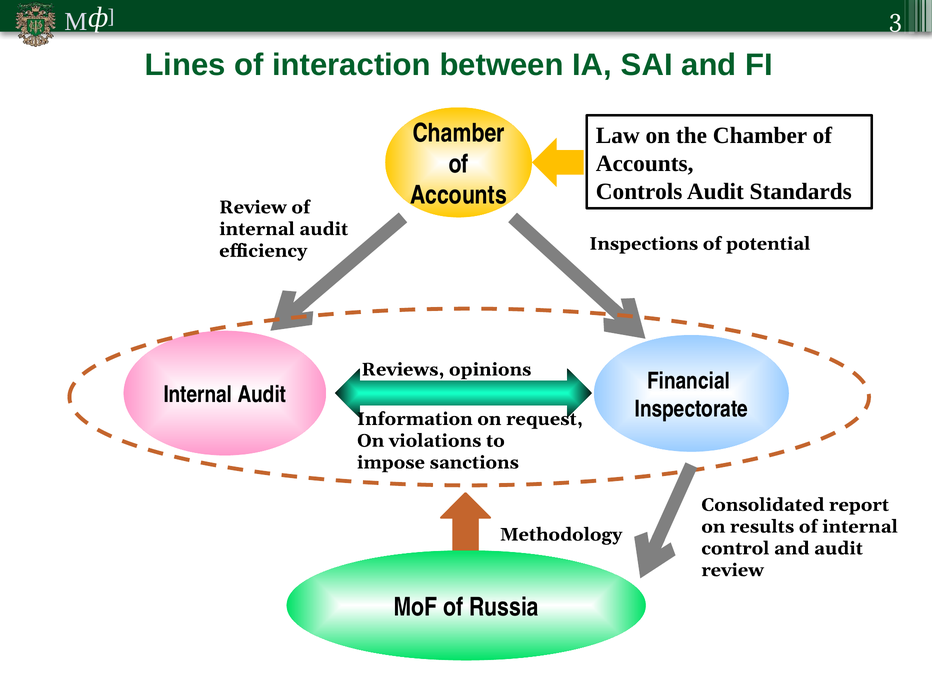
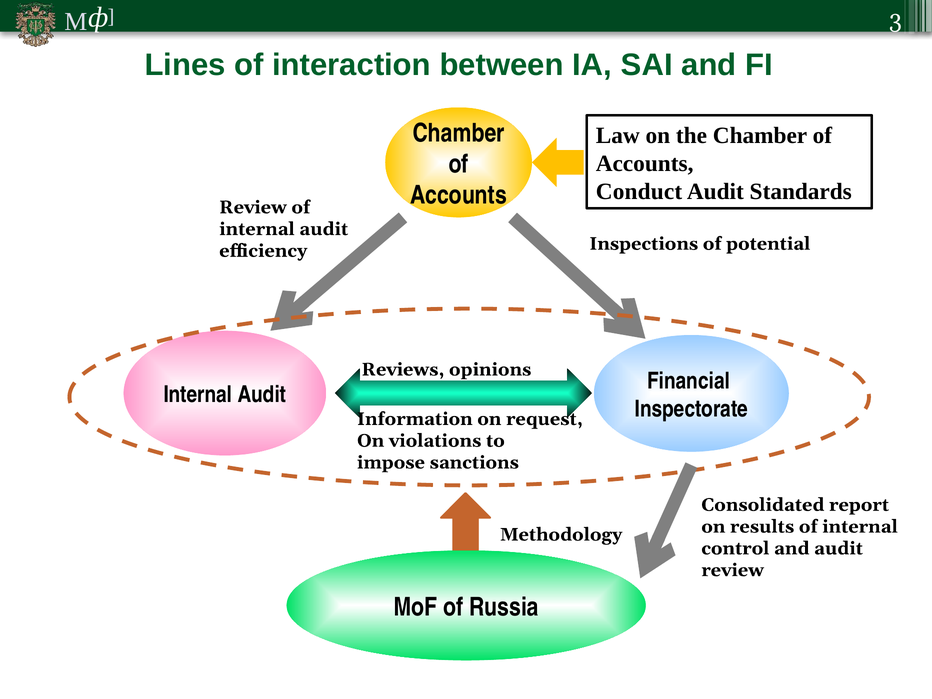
Controls: Controls -> Conduct (639, 191)
